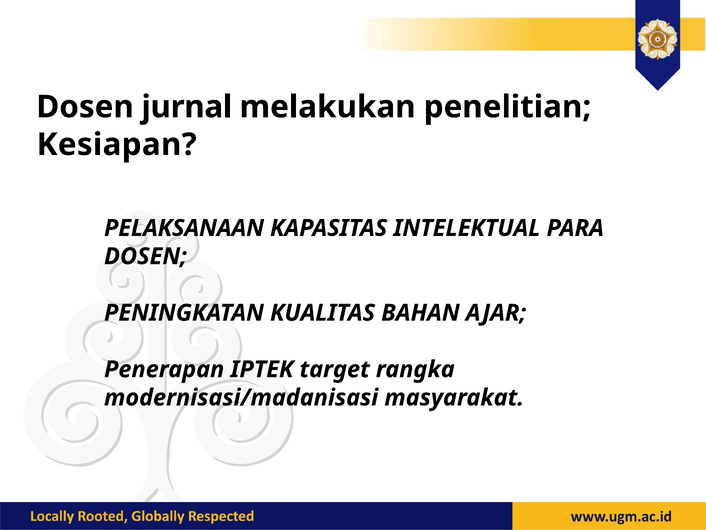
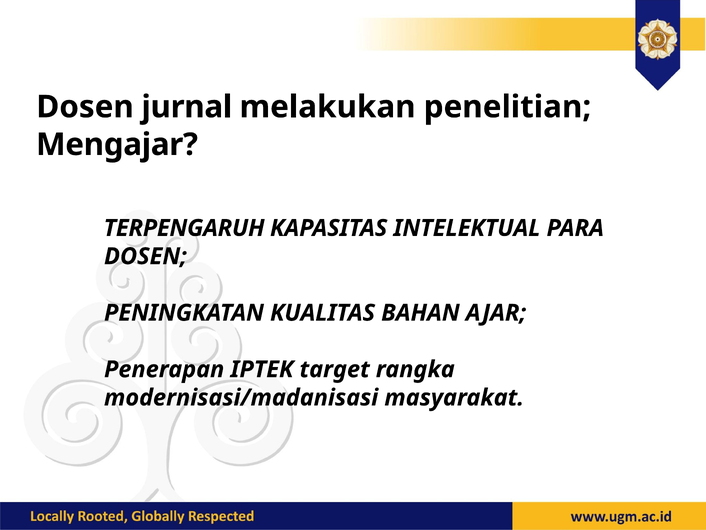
Kesiapan: Kesiapan -> Mengajar (117, 144)
PELAKSANAAN: PELAKSANAAN -> TERPENGARUH (184, 228)
